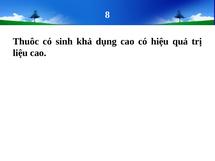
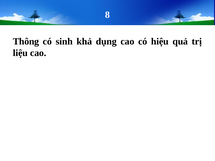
Thuôc: Thuôc -> Thông (26, 42)
